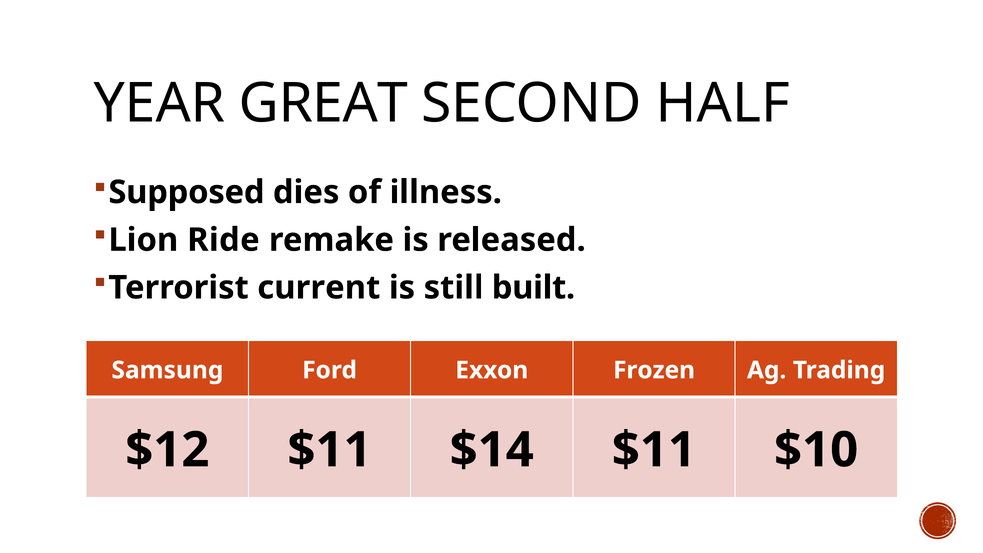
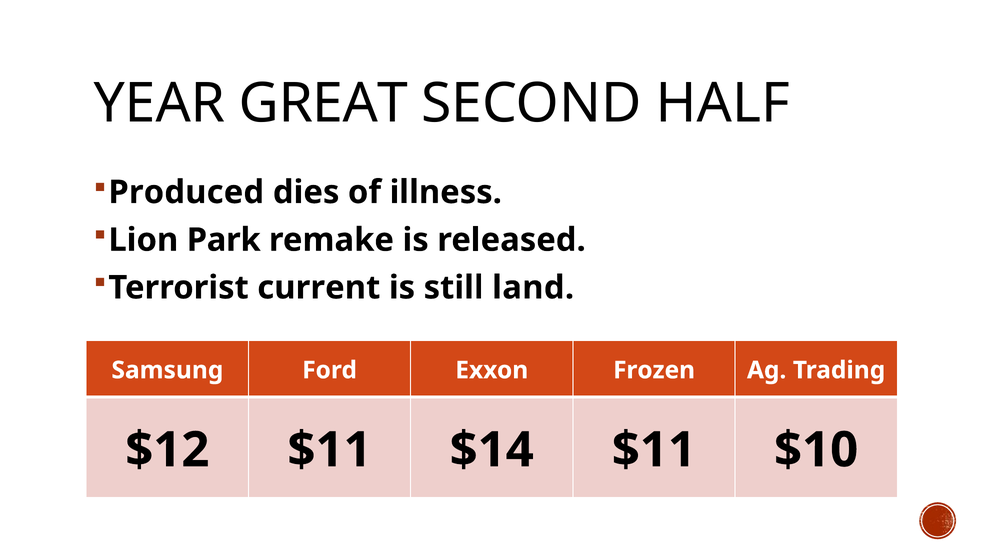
Supposed: Supposed -> Produced (186, 192)
Ride: Ride -> Park (224, 240)
built: built -> land (533, 288)
